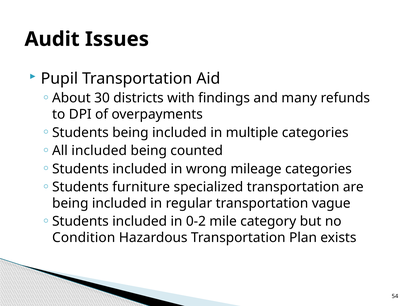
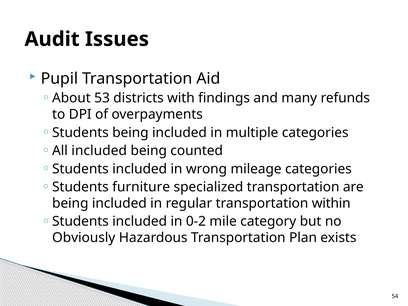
30: 30 -> 53 (102, 98)
vague: vague -> within (331, 203)
Condition: Condition -> Obviously (84, 238)
